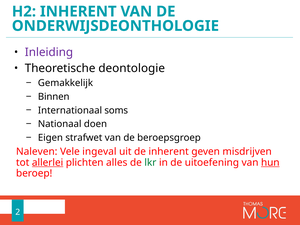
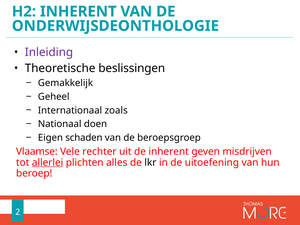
deontologie: deontologie -> beslissingen (132, 68)
Binnen: Binnen -> Geheel (54, 97)
soms: soms -> zoals (116, 110)
strafwet: strafwet -> schaden (84, 138)
Naleven: Naleven -> Vlaamse (37, 152)
ingeval: ingeval -> rechter (99, 152)
lkr colour: green -> black (150, 162)
hun underline: present -> none (270, 162)
